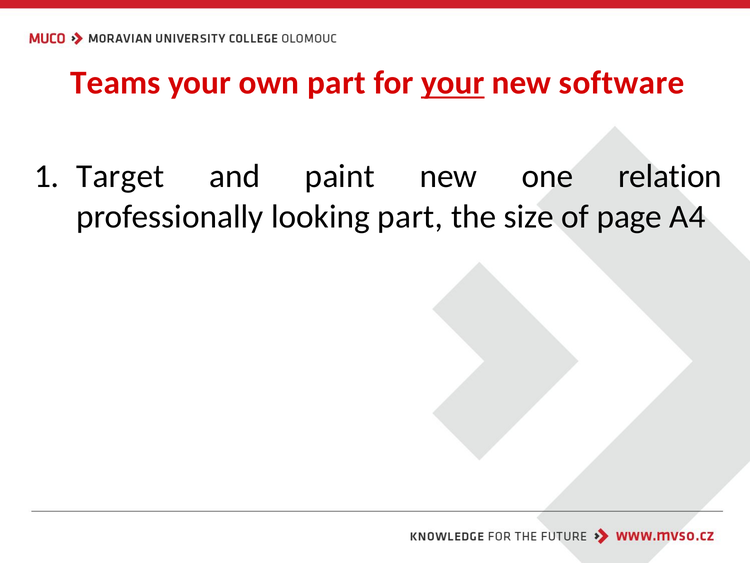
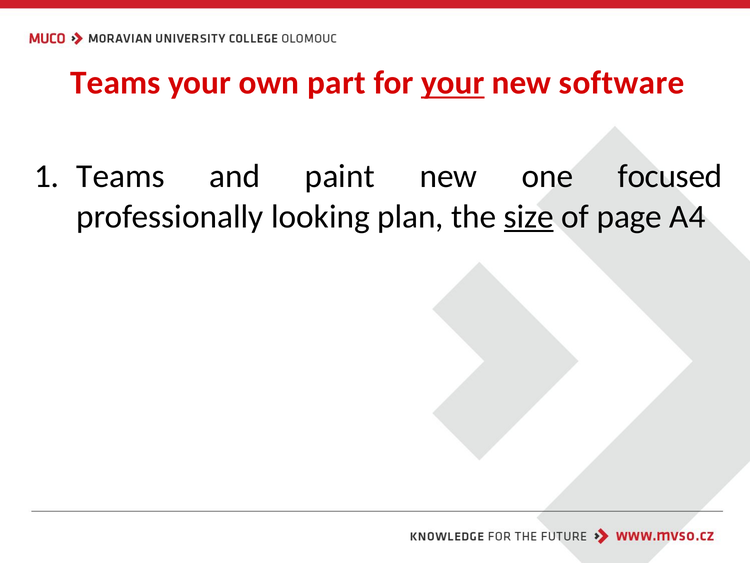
Target: Target -> Teams (121, 176)
relation: relation -> focused (670, 176)
looking part: part -> plan (411, 216)
size underline: none -> present (529, 216)
